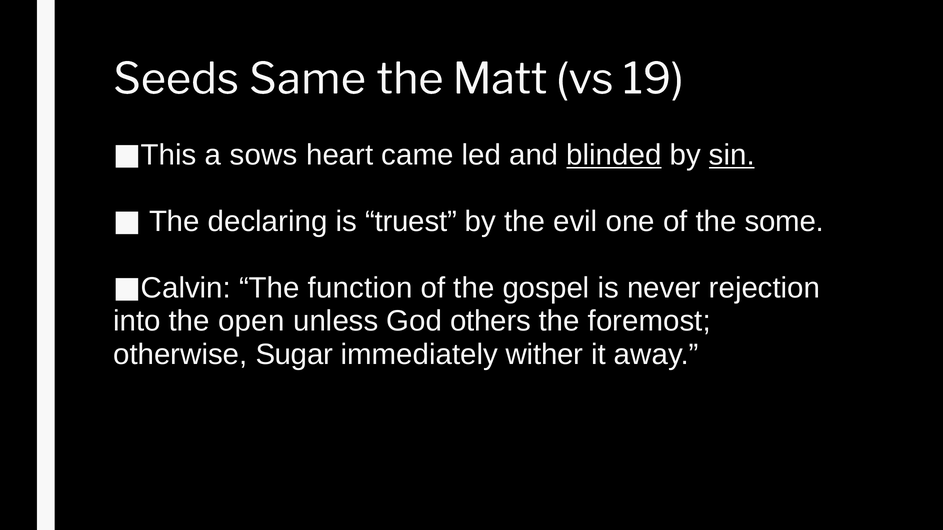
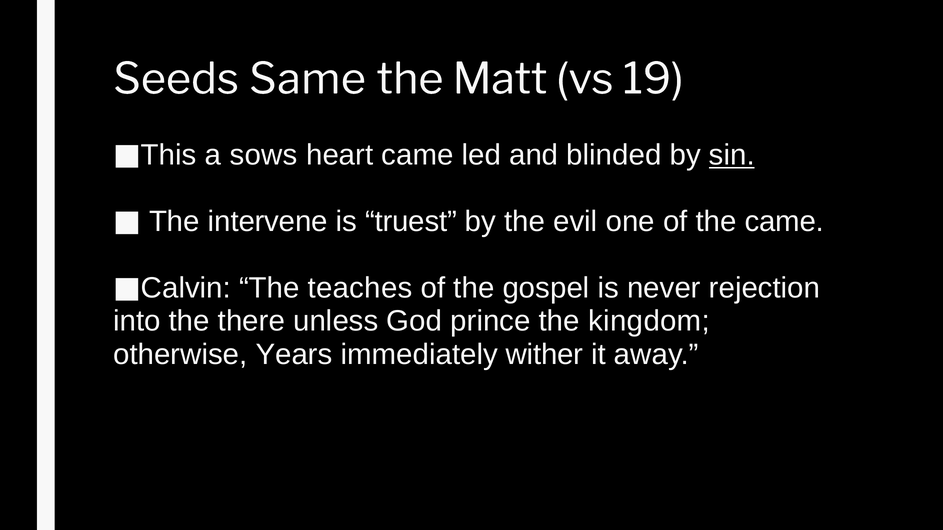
blinded underline: present -> none (614, 155)
declaring: declaring -> intervene (268, 222)
the some: some -> came (784, 222)
function: function -> teaches (360, 288)
open: open -> there (251, 321)
others: others -> prince (490, 321)
foremost: foremost -> kingdom (649, 321)
Sugar: Sugar -> Years (294, 355)
